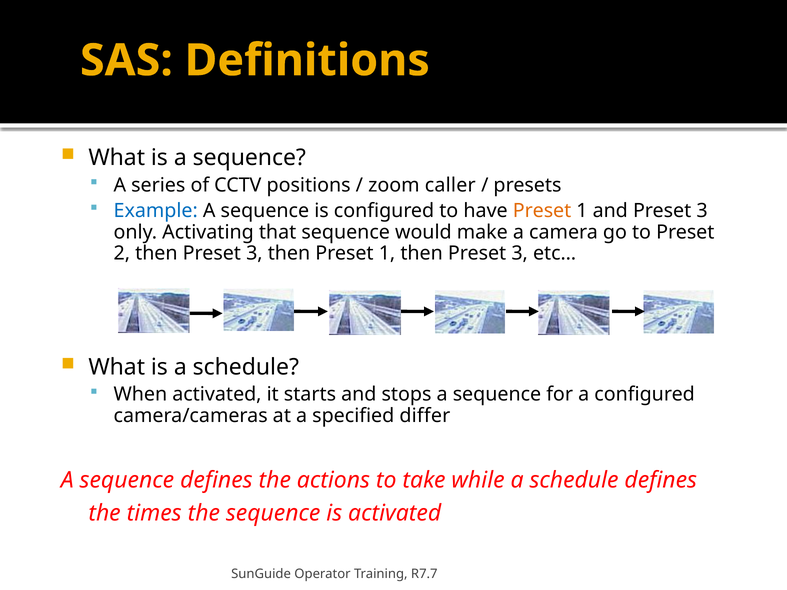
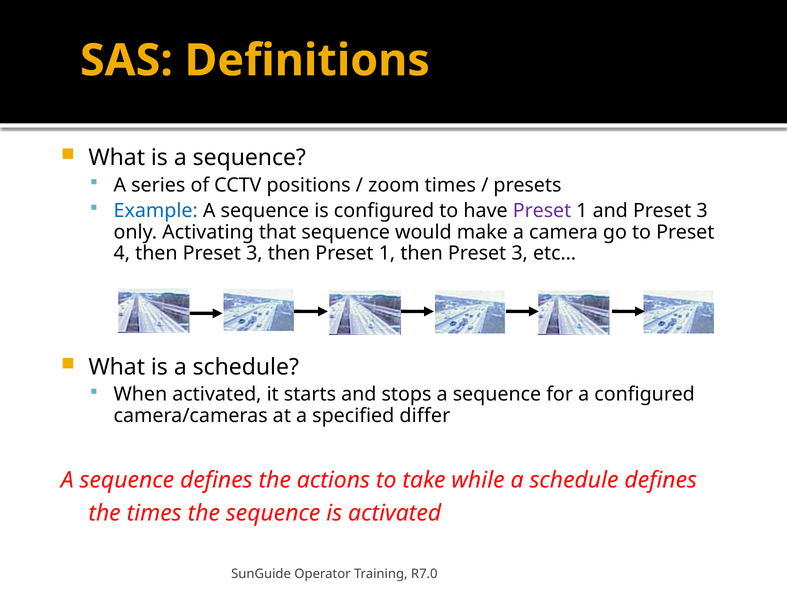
zoom caller: caller -> times (450, 185)
Preset colour: orange -> purple (542, 211)
2: 2 -> 4 (122, 253)
R7.7: R7.7 -> R7.0 (424, 574)
